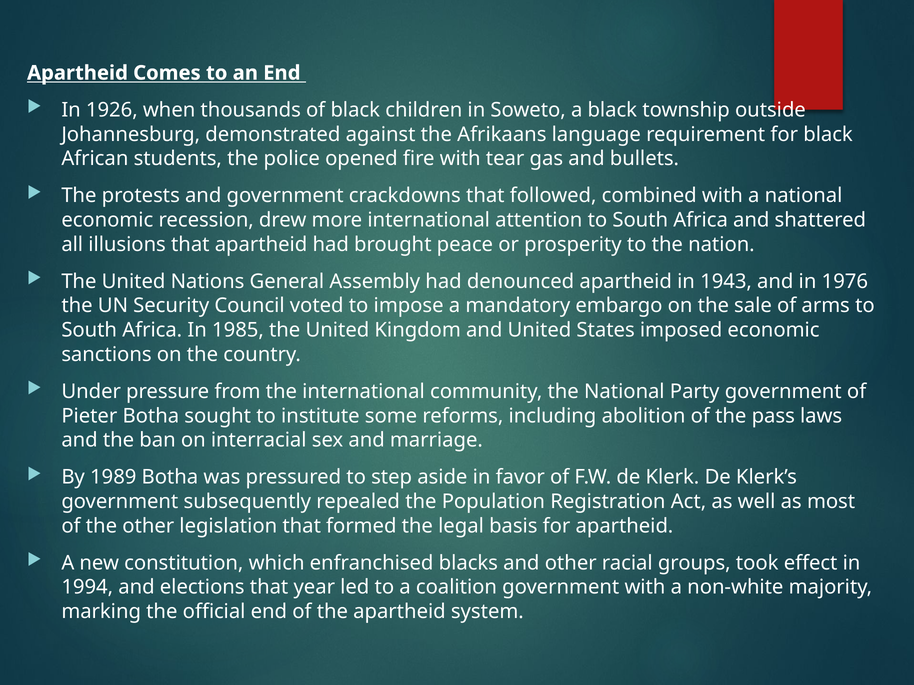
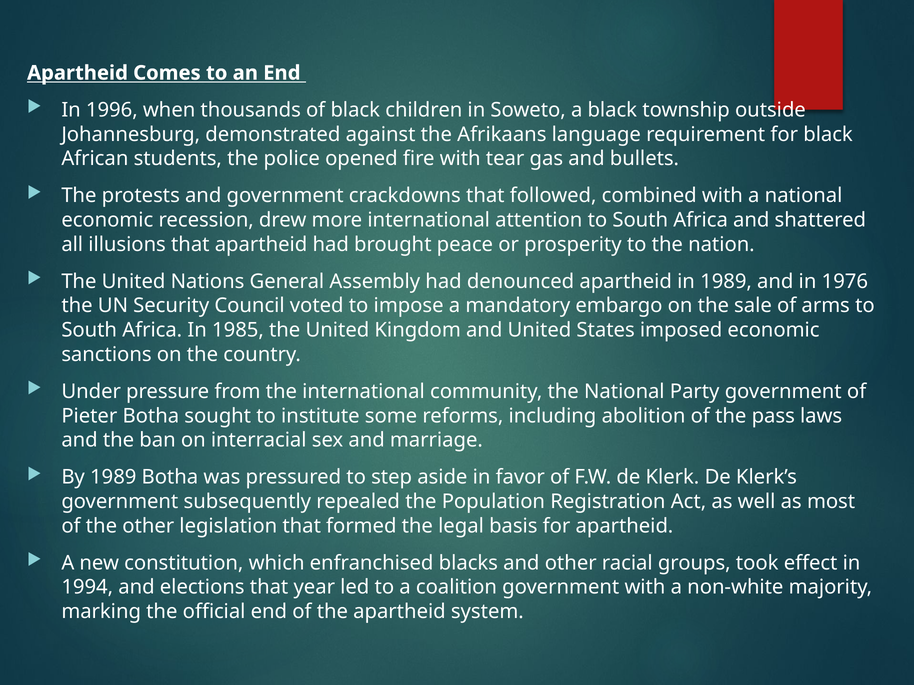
1926: 1926 -> 1996 (112, 110)
in 1943: 1943 -> 1989 (726, 282)
